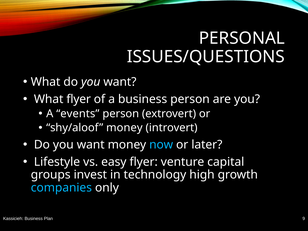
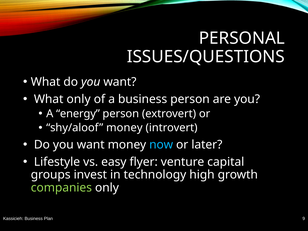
What flyer: flyer -> only (79, 99)
events: events -> energy (78, 114)
companies colour: light blue -> light green (61, 188)
